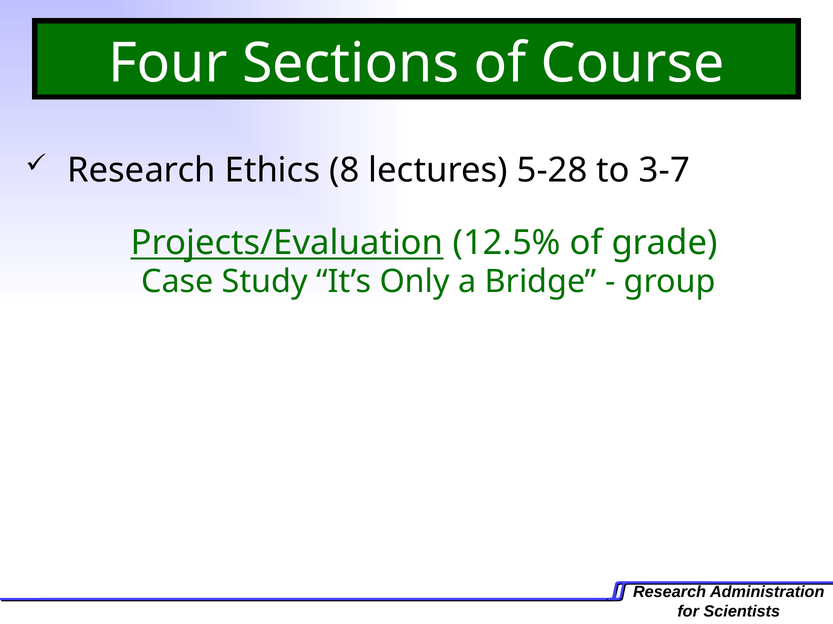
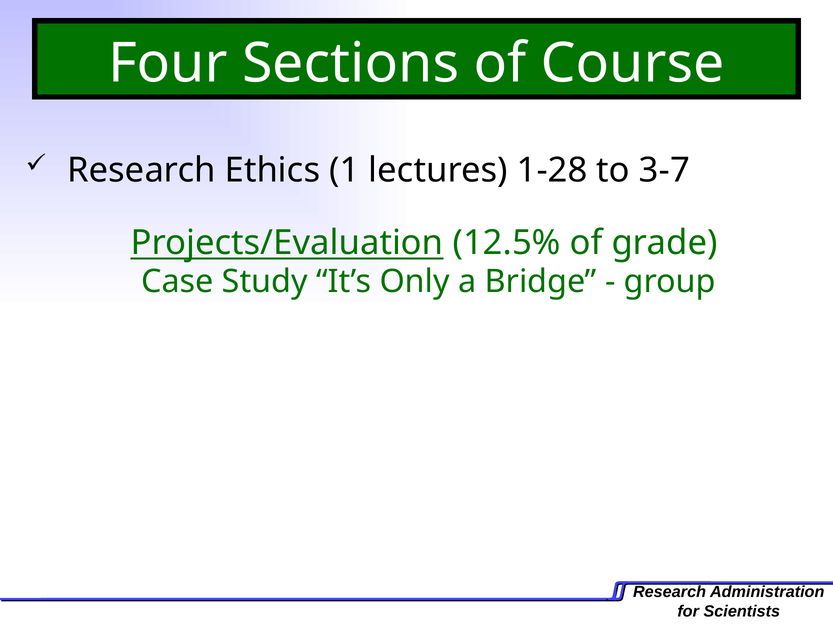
8: 8 -> 1 (344, 171)
5-28: 5-28 -> 1-28 (552, 171)
